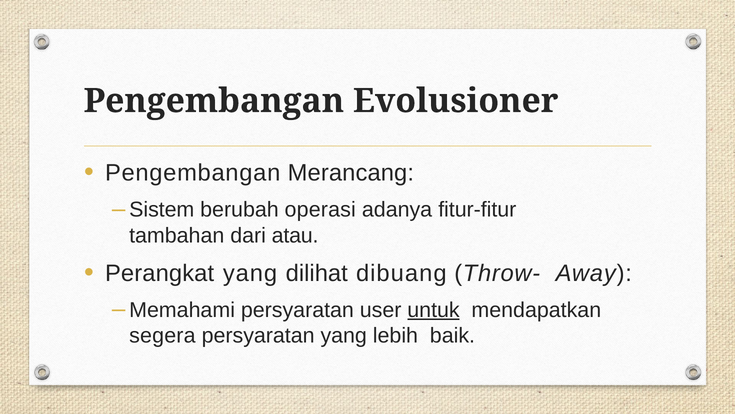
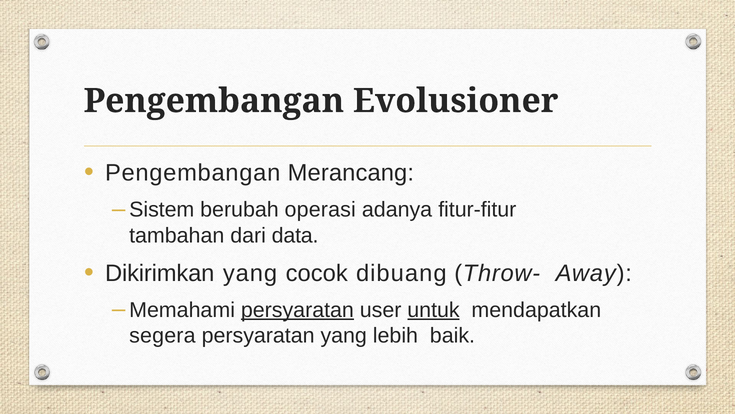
atau: atau -> data (295, 235)
Perangkat: Perangkat -> Dikirimkan (160, 273)
dilihat: dilihat -> cocok (317, 273)
persyaratan underline: none -> present (297, 310)
